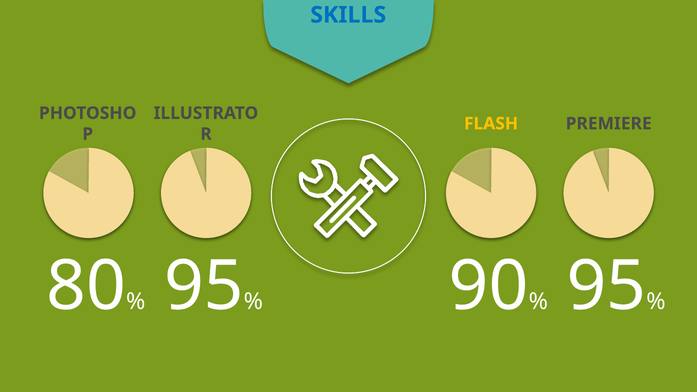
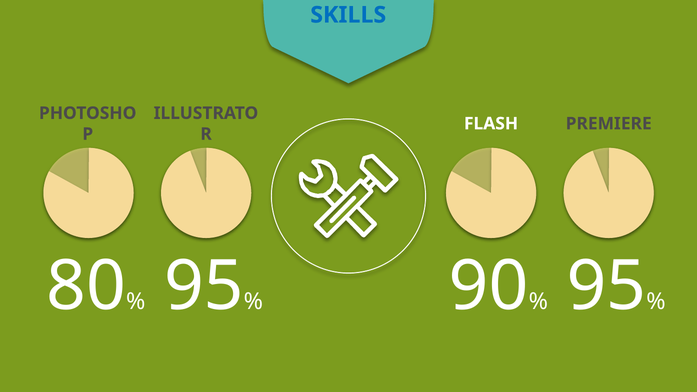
FLASH colour: yellow -> white (491, 124)
